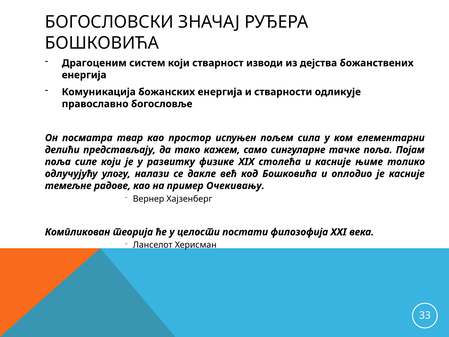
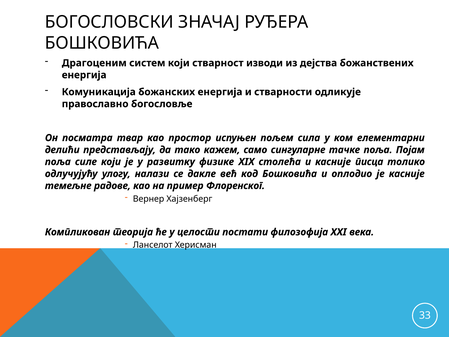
њиме: њиме -> писца (369, 162)
Очекивању: Очекивању -> Флоренског (235, 186)
